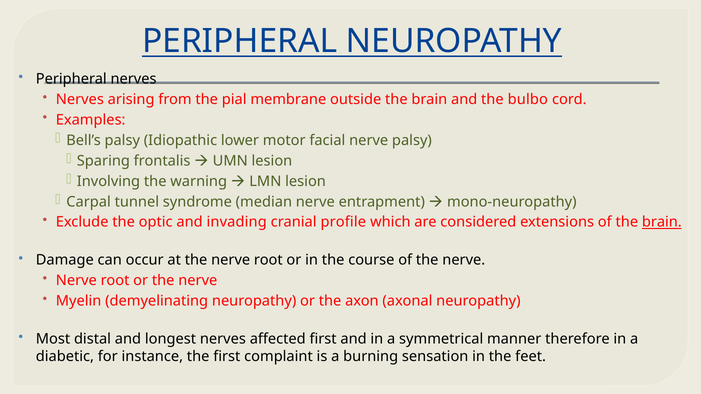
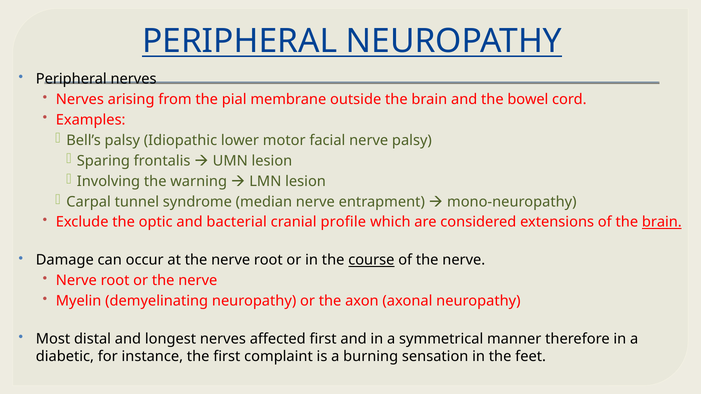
bulbo: bulbo -> bowel (528, 100)
invading: invading -> bacterial (237, 222)
course underline: none -> present (371, 260)
